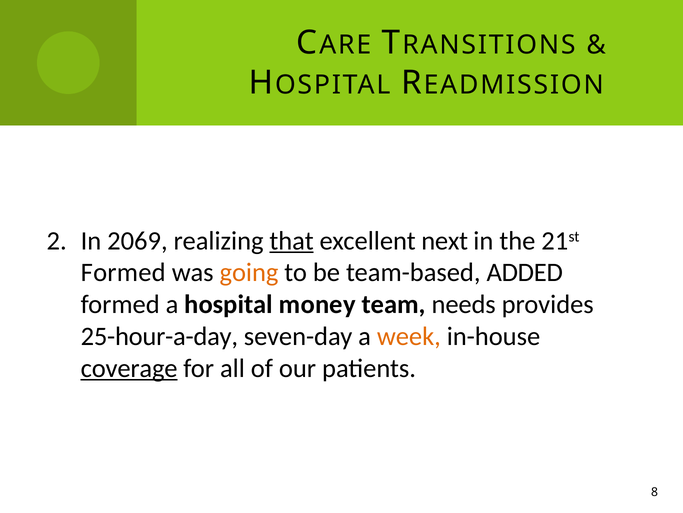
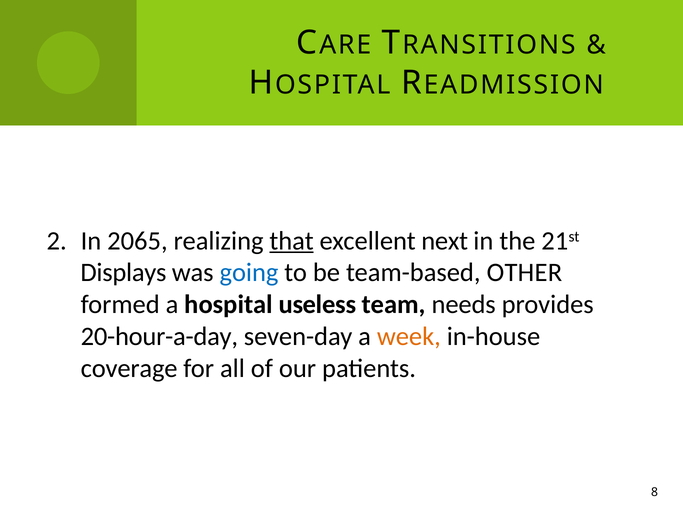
2069: 2069 -> 2065 (137, 240)
Formed: Formed -> Displays (123, 272)
going colour: orange -> blue (249, 272)
ADDED: ADDED -> OTHER (524, 272)
money: money -> useless (317, 304)
25-hour-a-day: 25-hour-a-day -> 20-hour-a-day (159, 336)
coverage underline: present -> none (129, 368)
